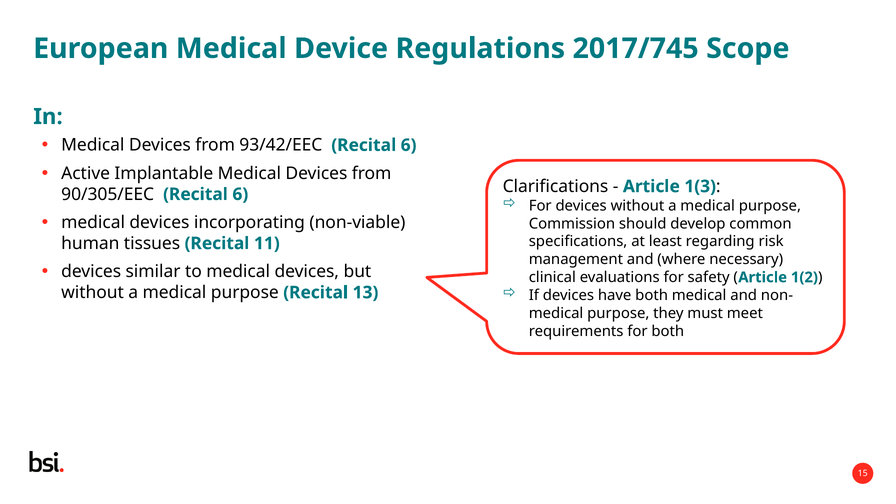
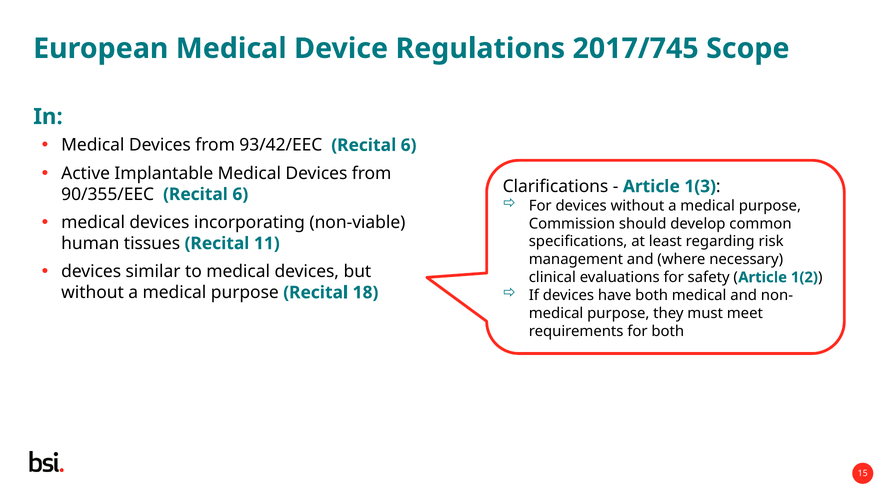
90/305/EEC: 90/305/EEC -> 90/355/EEC (108, 194)
13: 13 -> 18 (366, 293)
